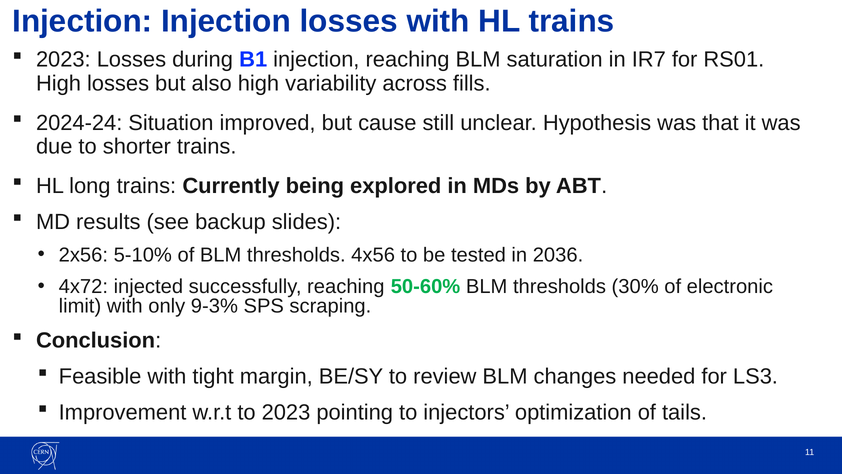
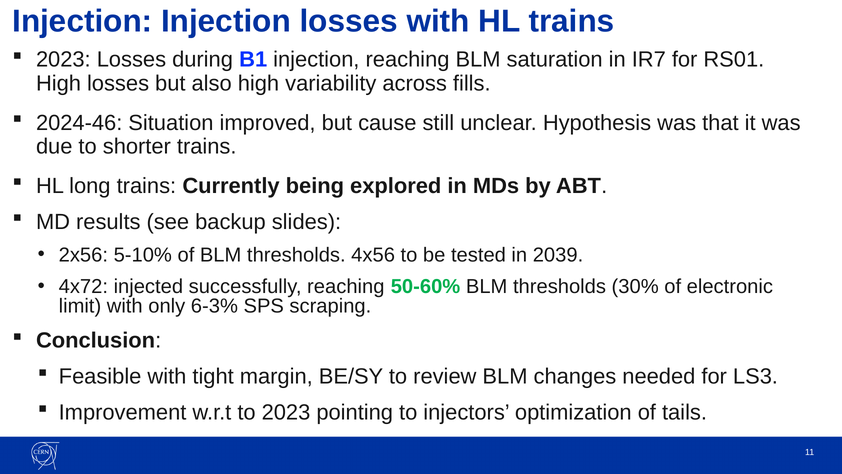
2024-24: 2024-24 -> 2024-46 (79, 123)
2036: 2036 -> 2039 (558, 255)
9-3%: 9-3% -> 6-3% (214, 306)
